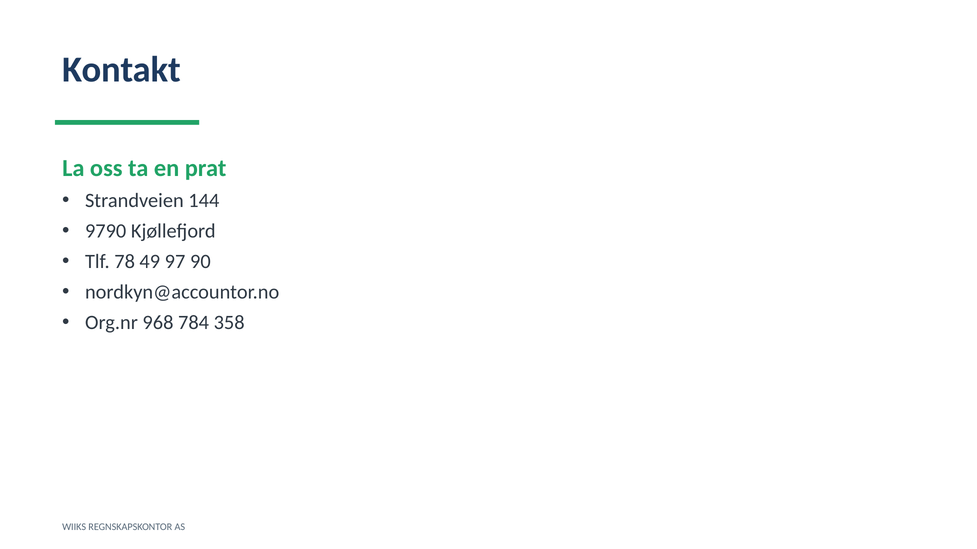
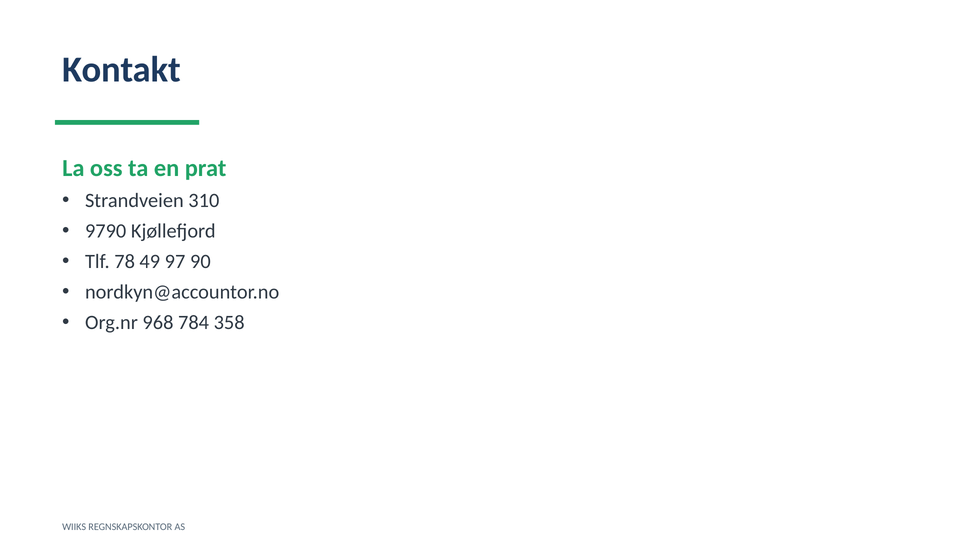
144: 144 -> 310 (204, 201)
